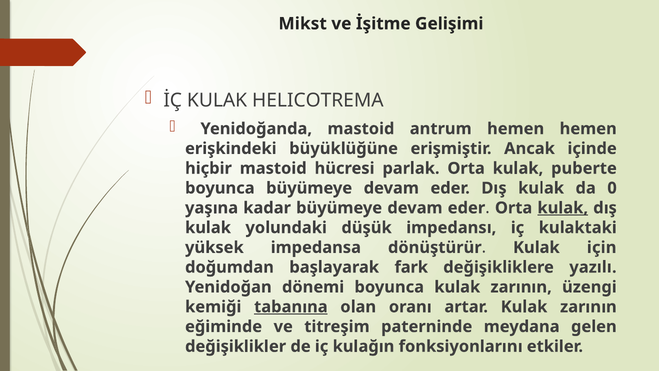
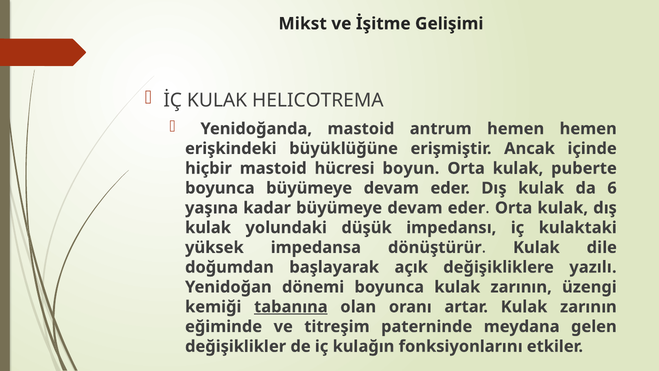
parlak: parlak -> boyun (411, 168)
0: 0 -> 6 (612, 188)
kulak underline: present -> none (563, 208)
için: için -> dile (602, 247)
fark: fark -> açık (411, 267)
